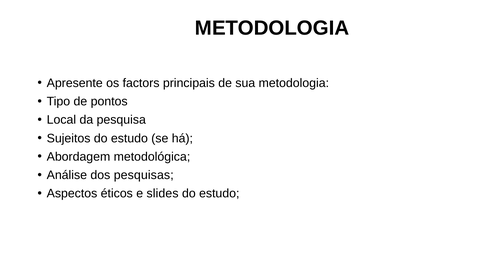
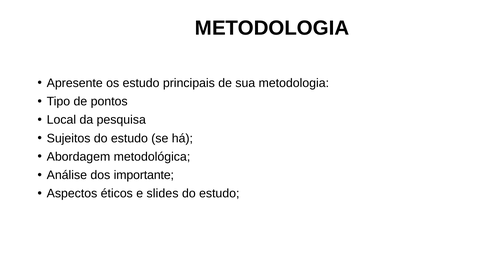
os factors: factors -> estudo (141, 83)
pesquisas: pesquisas -> importante (144, 175)
